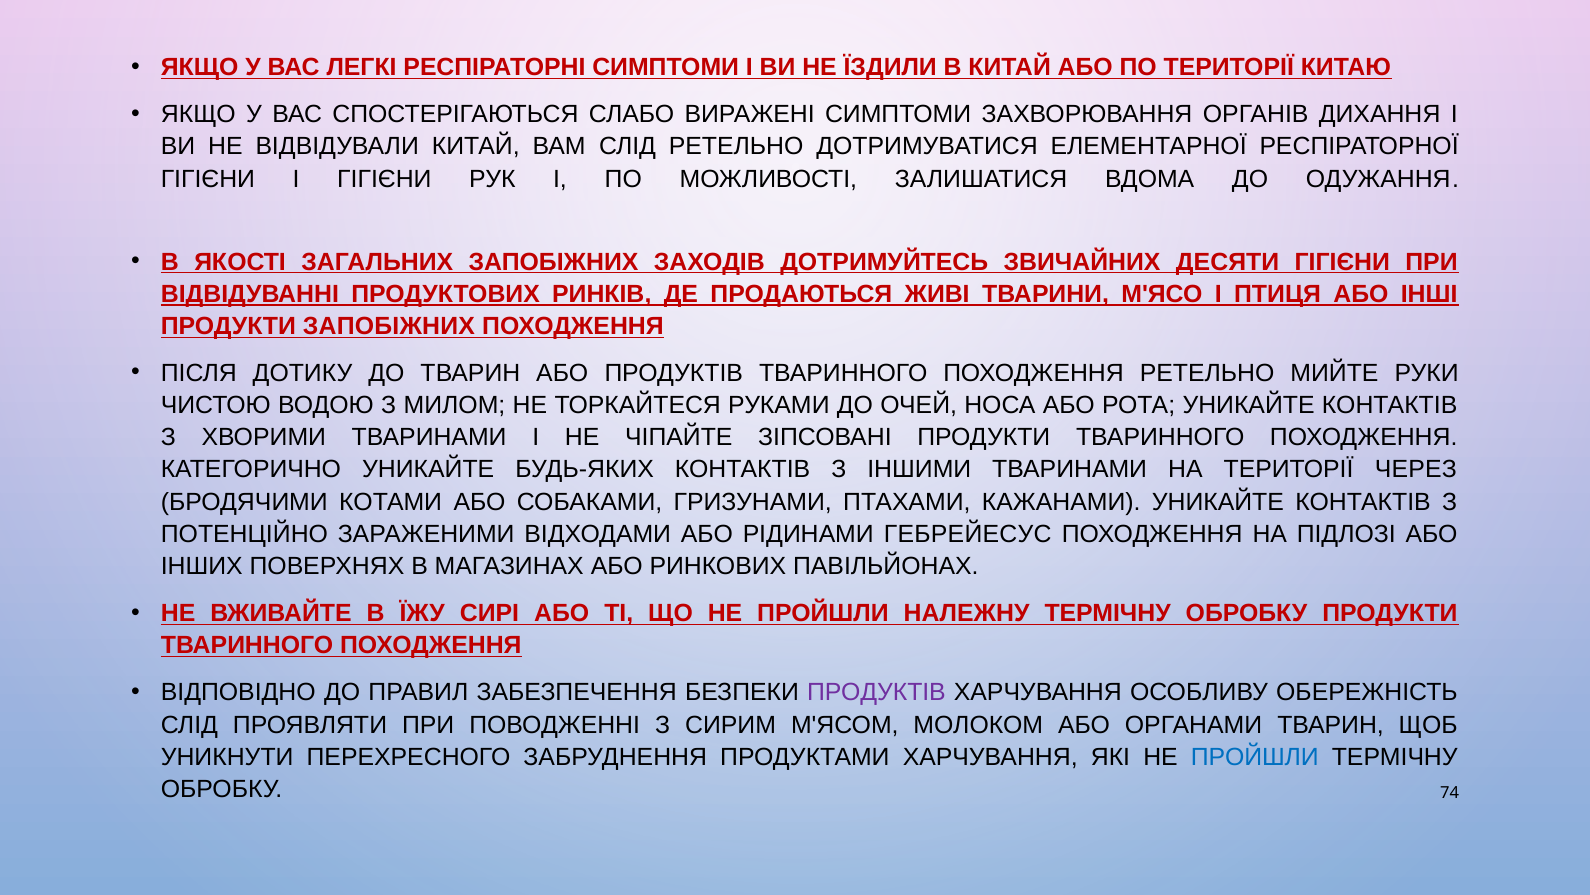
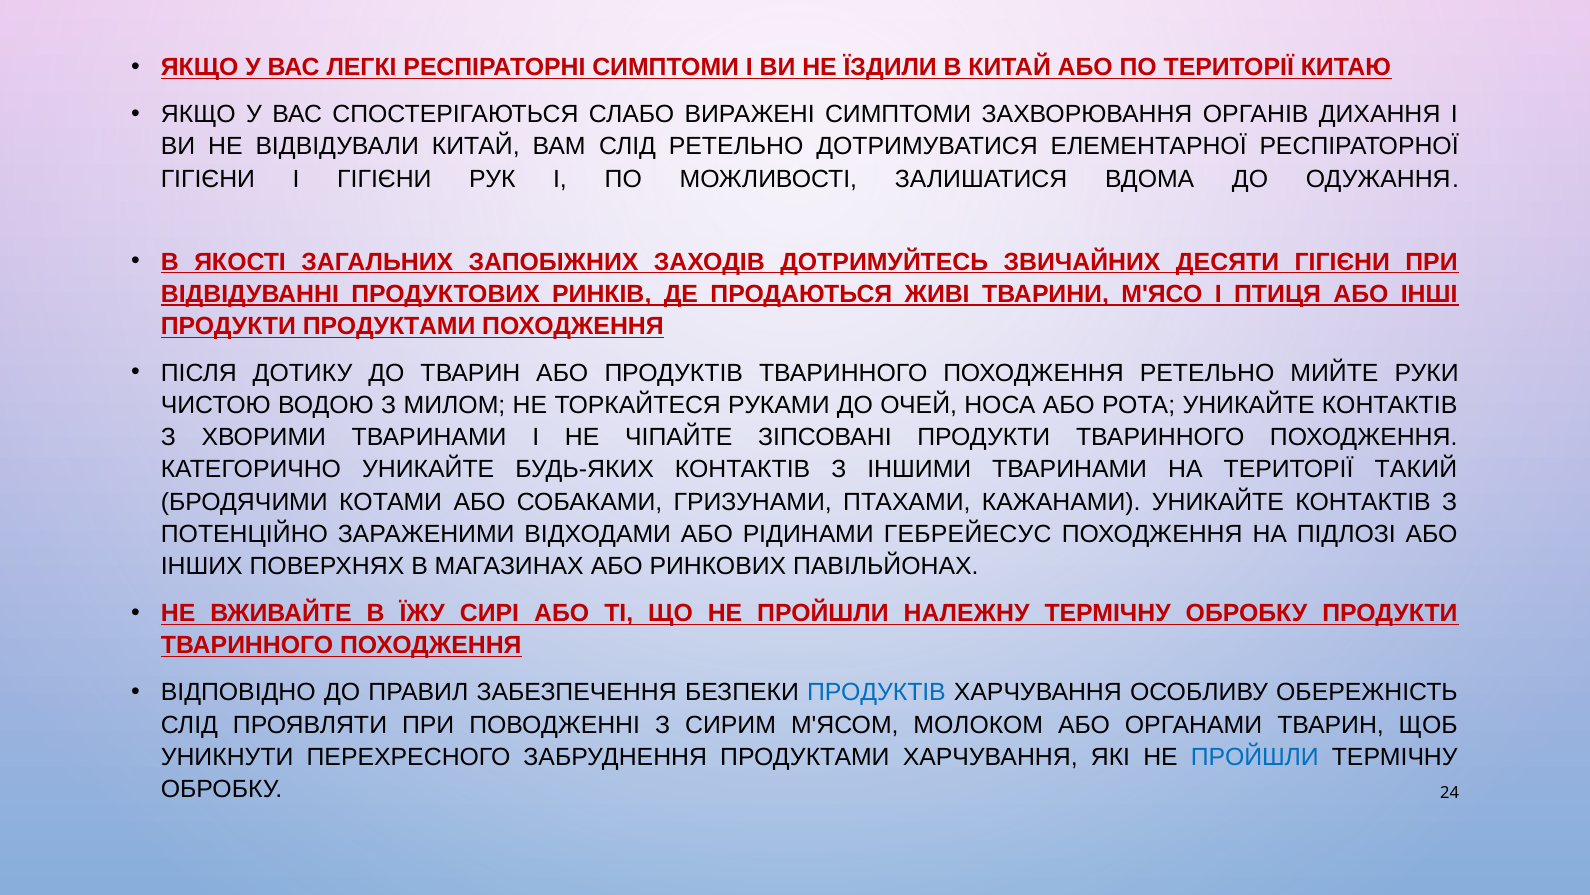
ПРОДУКТИ ЗАПОБІЖНИХ: ЗАПОБІЖНИХ -> ПРОДУКТАМИ (389, 326)
ЧЕРЕЗ: ЧЕРЕЗ -> ТАКИЙ (1416, 469)
ПРОДУКТІВ colour: purple -> blue (876, 692)
74: 74 -> 24 (1450, 792)
